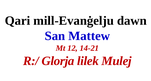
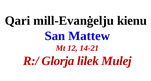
dawn: dawn -> kienu (132, 21)
